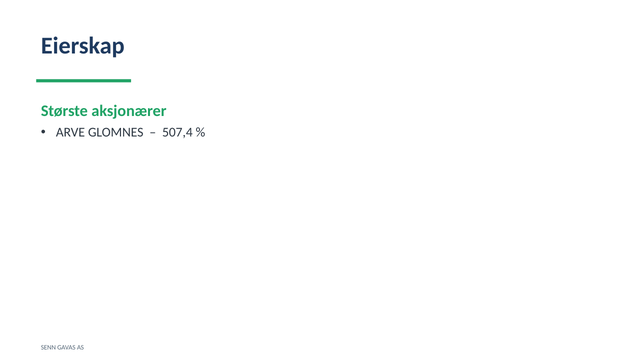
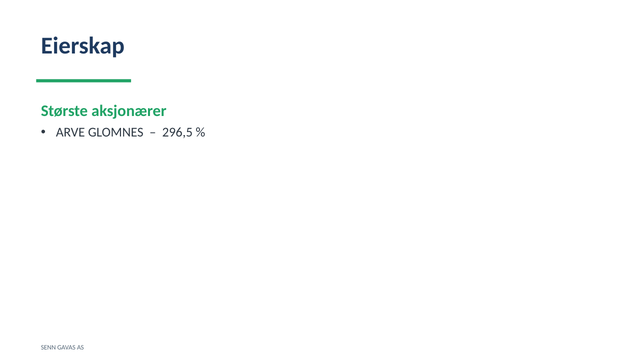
507,4: 507,4 -> 296,5 (177, 132)
